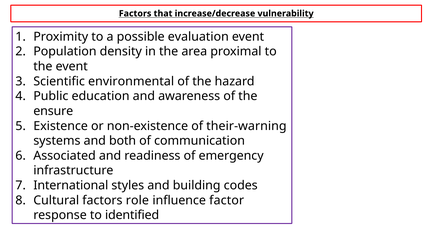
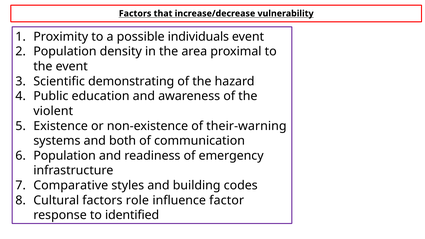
evaluation: evaluation -> individuals (198, 37)
environmental: environmental -> demonstrating (131, 81)
ensure: ensure -> violent (53, 111)
Associated: Associated -> Population (65, 156)
International: International -> Comparative (71, 186)
